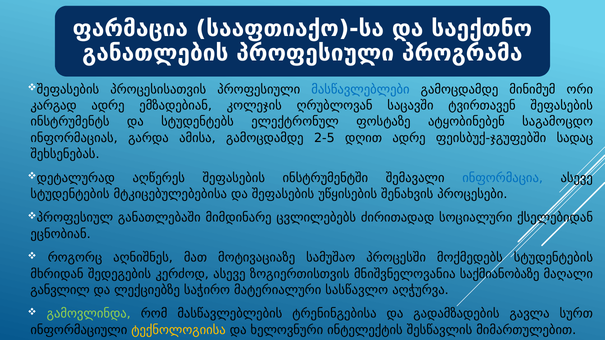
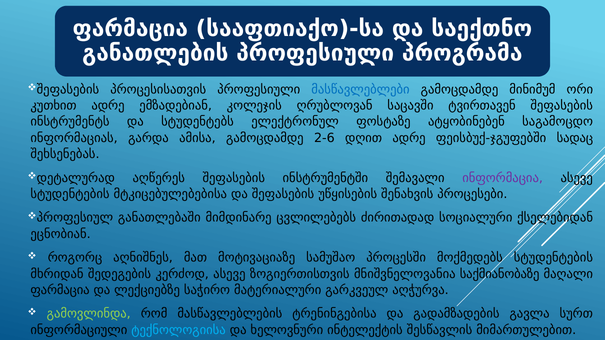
კარგად: კარგად -> კუთხით (54, 106)
2-5: 2-5 -> 2-6 (324, 138)
ინფორმაცია colour: blue -> purple (503, 178)
განვლილ: განვლილ -> ფარმაცია (60, 290)
სასწავლო: სასწავლო -> გარკვეულ (357, 290)
ტექნოლოგიისა colour: yellow -> light blue (179, 330)
